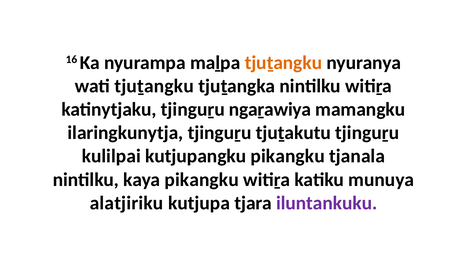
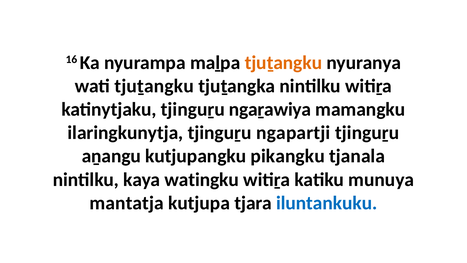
tjuṯakutu: tjuṯakutu -> ngapartji (293, 133)
kulilpai: kulilpai -> aṉangu (111, 156)
kaya pikangku: pikangku -> watingku (202, 179)
alatjiriku: alatjiriku -> mantatja (127, 203)
iluntankuku colour: purple -> blue (327, 203)
